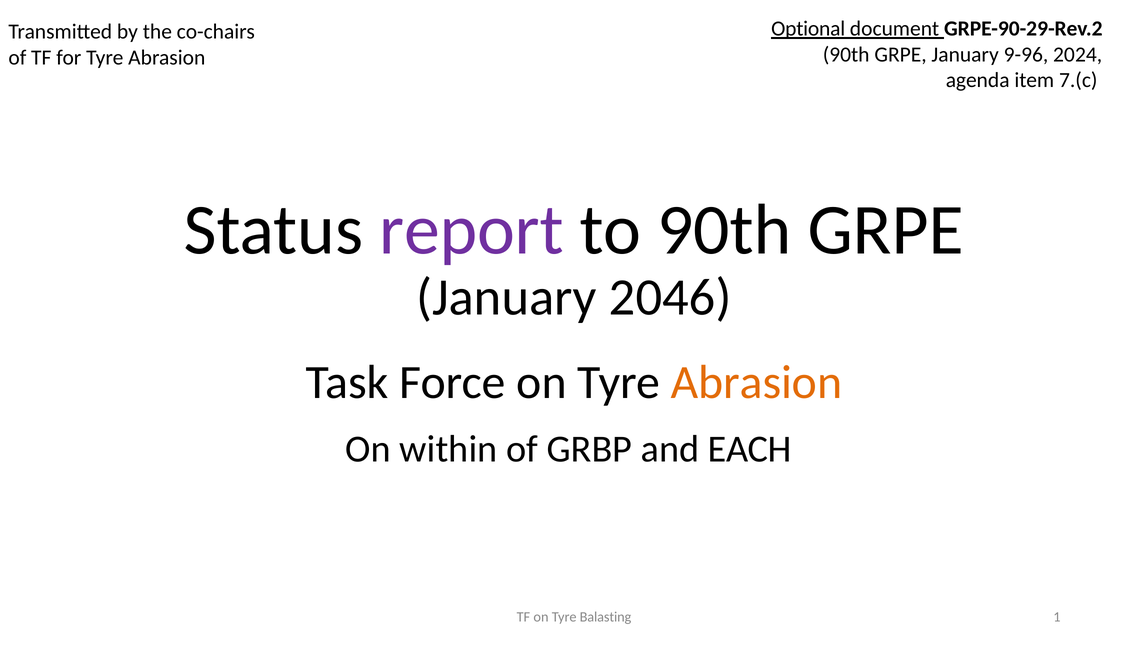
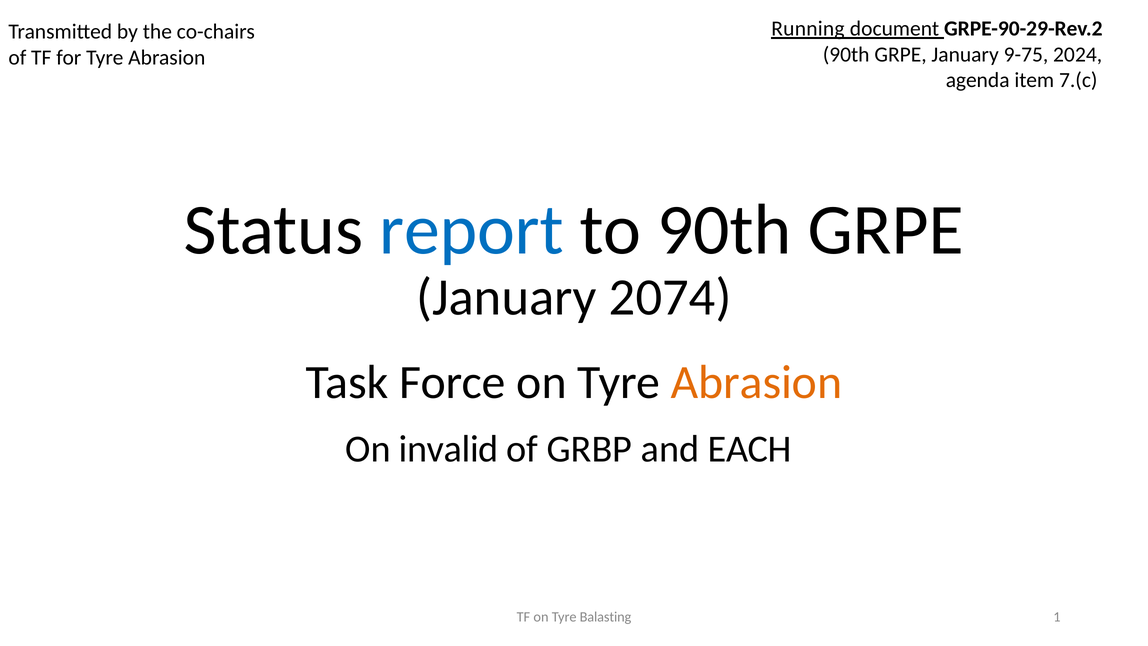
Optional: Optional -> Running (808, 29)
9-96: 9-96 -> 9-75 (1026, 55)
report colour: purple -> blue (472, 230)
2046: 2046 -> 2074 (670, 297)
within: within -> invalid (449, 449)
